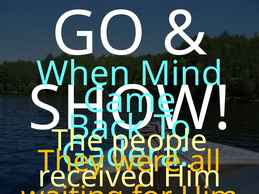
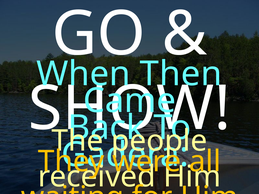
Mind: Mind -> Then (181, 74)
